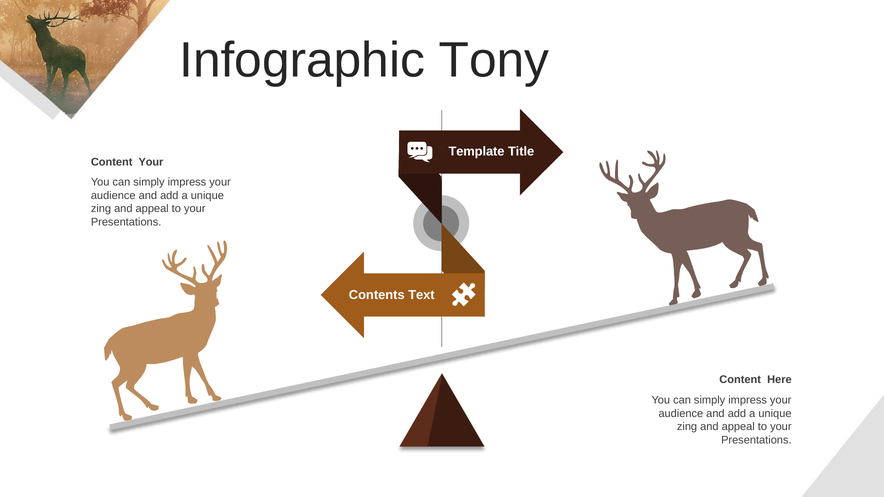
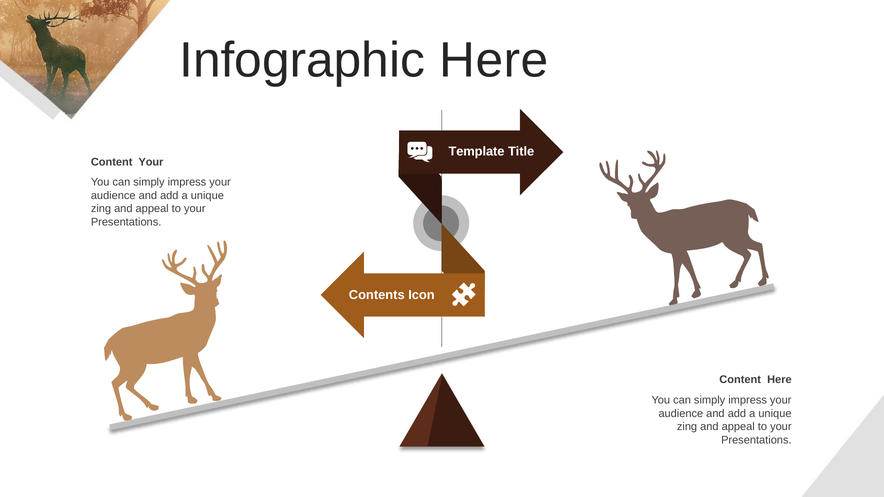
Infographic Tony: Tony -> Here (494, 60)
Text: Text -> Icon (421, 295)
